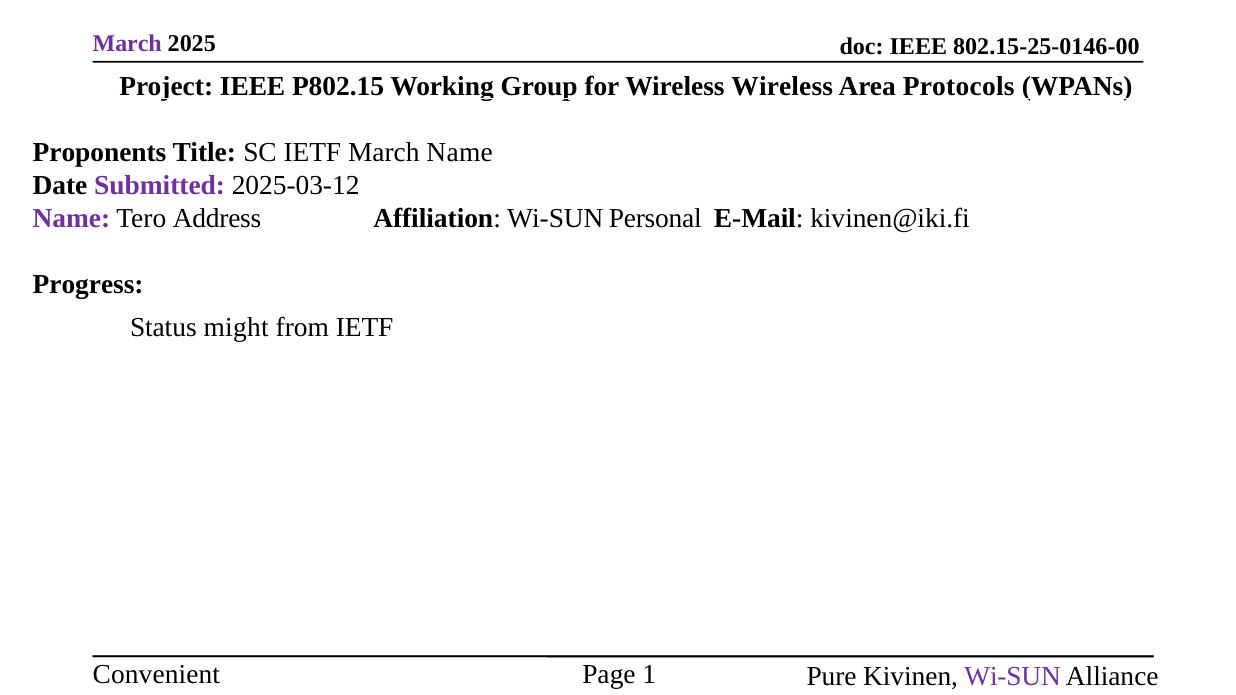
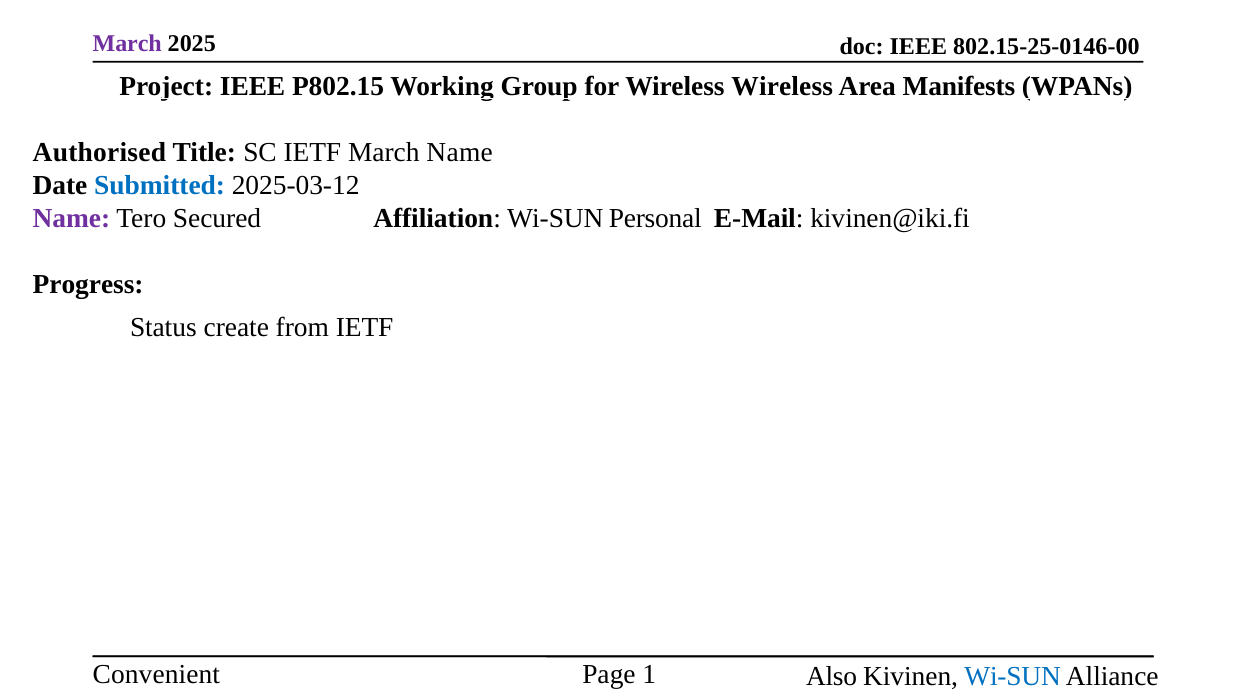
Protocols: Protocols -> Manifests (959, 86)
Proponents: Proponents -> Authorised (99, 152)
Submitted colour: purple -> blue (160, 185)
Address: Address -> Secured (217, 218)
might: might -> create (236, 327)
Pure: Pure -> Also (832, 676)
Wi-SUN colour: purple -> blue (1013, 676)
